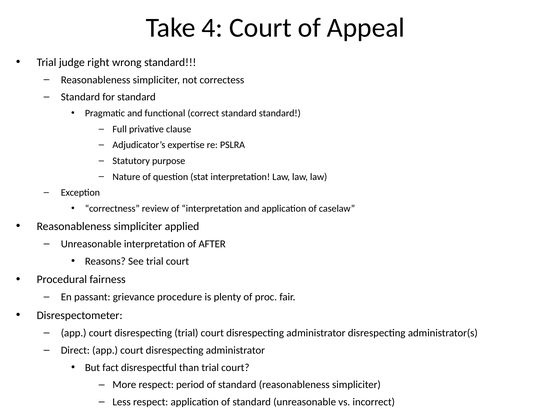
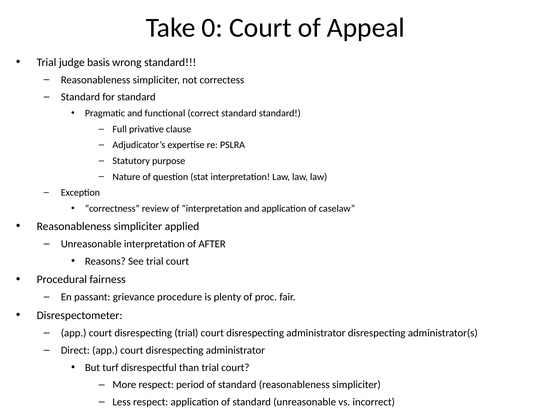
4: 4 -> 0 (212, 28)
right: right -> basis (98, 62)
fact: fact -> turf (110, 368)
